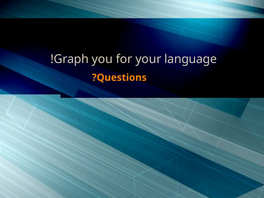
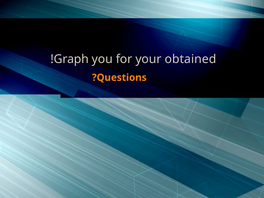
language: language -> obtained (191, 59)
